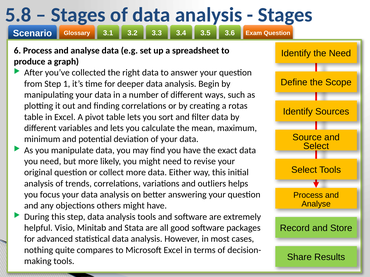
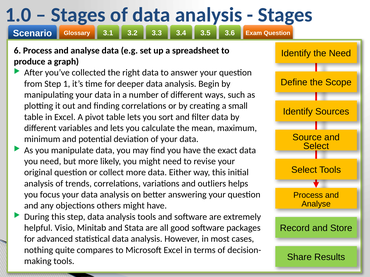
5.8: 5.8 -> 1.0 (18, 15)
rotas: rotas -> small (238, 106)
